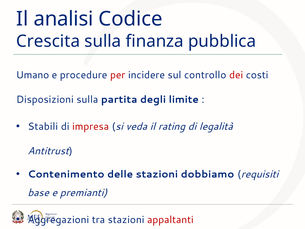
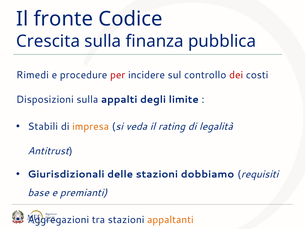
analisi: analisi -> fronte (63, 19)
Umano: Umano -> Rimedi (33, 75)
partita: partita -> appalti (119, 99)
impresa colour: red -> orange (91, 126)
Contenimento: Contenimento -> Giurisdizionali (66, 174)
appaltanti colour: red -> orange (170, 219)
